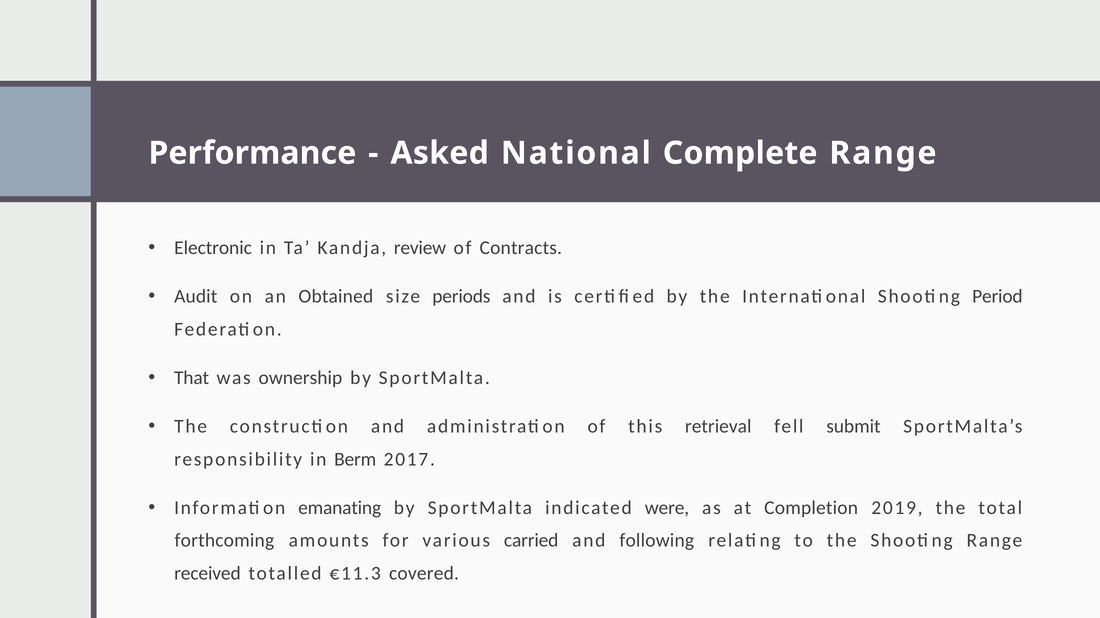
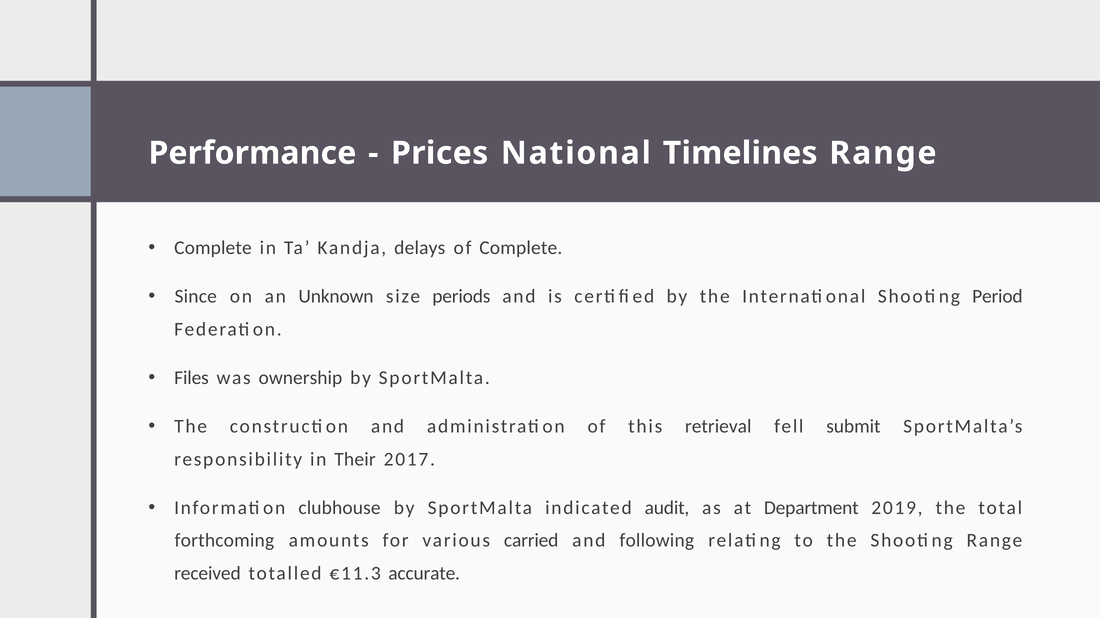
Asked: Asked -> Prices (440, 153)
Complete: Complete -> Timelines (740, 153)
Electronic: Electronic -> Complete (213, 248)
review: review -> delays (420, 248)
of Contracts: Contracts -> Complete (521, 248)
Audit: Audit -> Since (196, 297)
Obtained: Obtained -> Unknown (336, 297)
That: That -> Files (192, 378)
Berm: Berm -> Their (355, 460)
emanating: emanating -> clubhouse (340, 509)
were: were -> audit (667, 509)
Completion: Completion -> Department (811, 509)
covered: covered -> accurate (424, 574)
